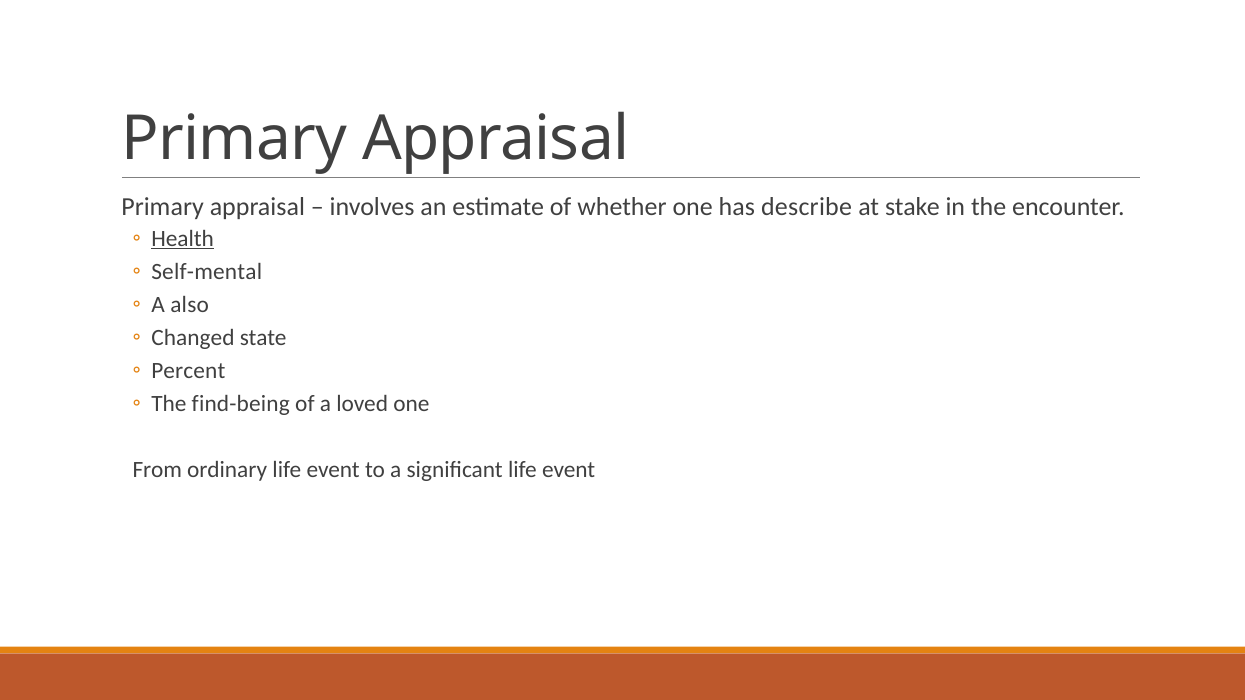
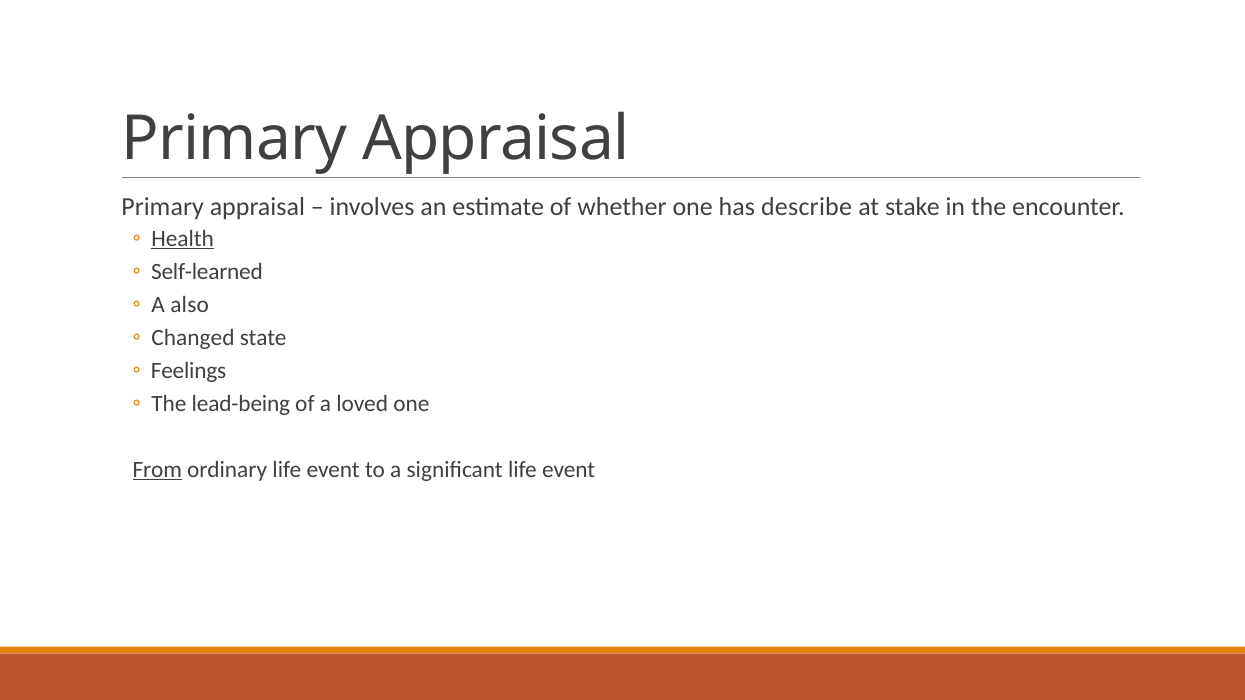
Self-mental: Self-mental -> Self-learned (207, 272)
Percent: Percent -> Feelings (189, 371)
find-being: find-being -> lead-being (241, 404)
From underline: none -> present (157, 470)
